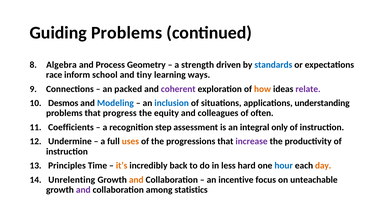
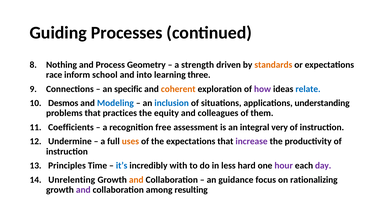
Guiding Problems: Problems -> Processes (127, 33)
Algebra: Algebra -> Nothing (61, 65)
standards colour: blue -> orange (273, 65)
tiny: tiny -> into (144, 75)
ways: ways -> three (199, 75)
packed: packed -> specific (128, 89)
coherent colour: purple -> orange (178, 89)
how colour: orange -> purple (263, 89)
relate colour: purple -> blue (308, 89)
progress: progress -> practices (120, 113)
often: often -> them (262, 113)
step: step -> free (163, 127)
only: only -> very (280, 127)
the progressions: progressions -> expectations (191, 141)
it’s colour: orange -> blue (122, 165)
back: back -> with (178, 165)
hour colour: blue -> purple (284, 165)
day colour: orange -> purple (323, 165)
incentive: incentive -> guidance (236, 180)
unteachable: unteachable -> rationalizing (314, 180)
statistics: statistics -> resulting (191, 190)
